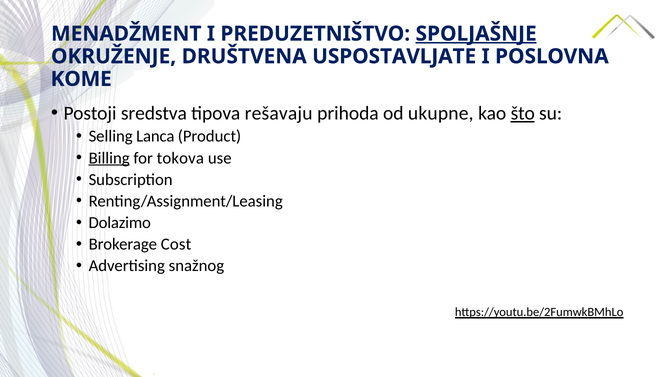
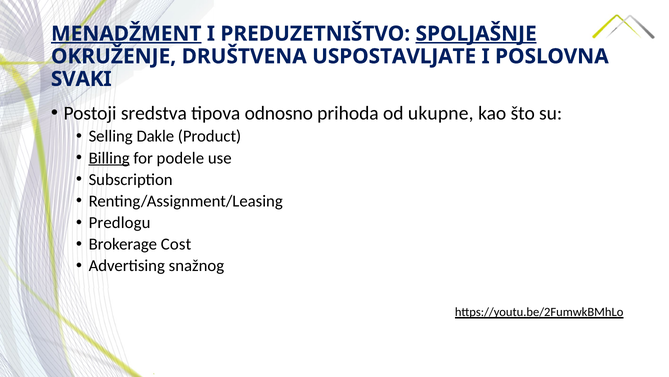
MENADŽMENT underline: none -> present (126, 34)
KOME: KOME -> SVAKI (81, 79)
rešavaju: rešavaju -> odnosno (279, 113)
što underline: present -> none (523, 113)
Lanca: Lanca -> Dakle (155, 136)
tokova: tokova -> podele (180, 158)
Dolazimo: Dolazimo -> Predlogu (120, 222)
